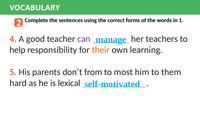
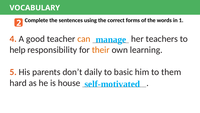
can colour: purple -> orange (84, 39)
from: from -> daily (93, 72)
most: most -> basic (123, 72)
lexical: lexical -> house (69, 83)
